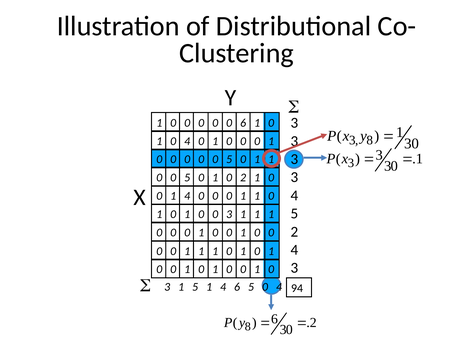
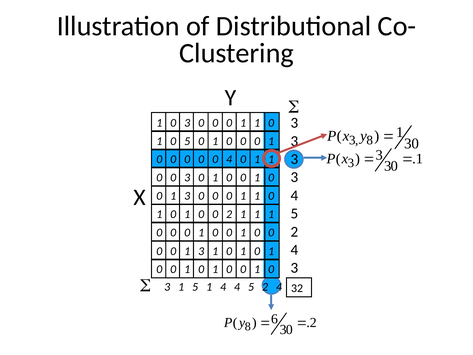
0: 0 -> 3 (187, 123)
6: 6 -> 1 (243, 123)
1 0 4: 4 -> 5 (187, 141)
0 0 0 5: 5 -> 4 (229, 159)
5: 5 -> 3 (187, 177)
2: 2 -> 0 (243, 177)
4: 4 -> 3 (187, 196)
0 0 3: 3 -> 2 (229, 214)
1: 1 -> 3 (201, 251)
4 6: 6 -> 4 (237, 287)
0: 0 -> 2 (265, 287)
94: 94 -> 32 (297, 288)
